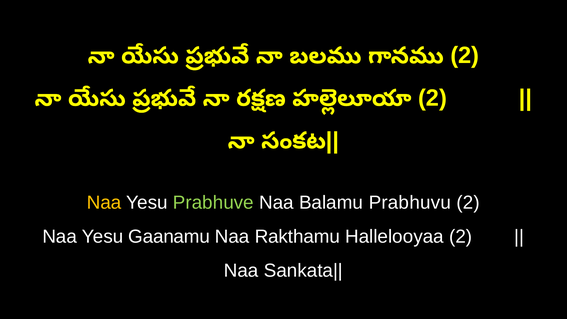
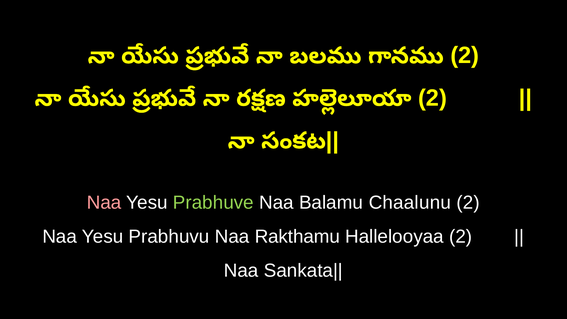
Naa colour: yellow -> pink (104, 203)
Prabhuvu: Prabhuvu -> Chaalunu (410, 203)
Gaanamu: Gaanamu -> Prabhuvu (169, 237)
